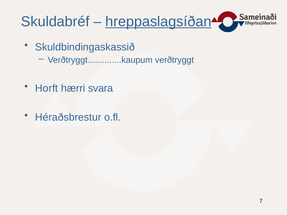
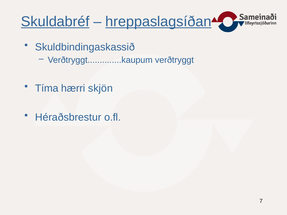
Skuldabréf underline: none -> present (55, 22)
Horft: Horft -> Tíma (47, 88)
svara: svara -> skjön (100, 88)
